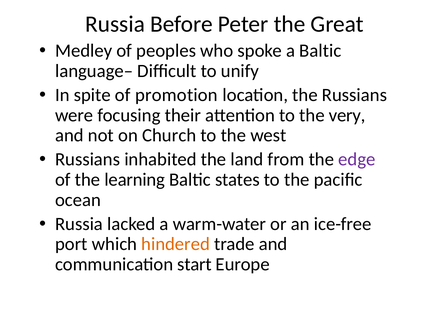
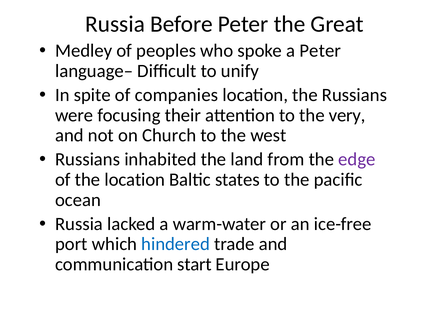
a Baltic: Baltic -> Peter (320, 51)
promotion: promotion -> companies (176, 95)
the learning: learning -> location (135, 180)
hindered colour: orange -> blue (176, 244)
